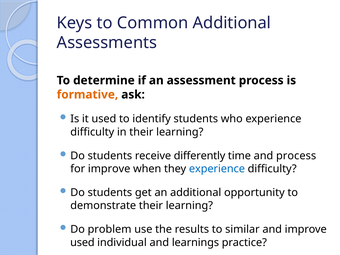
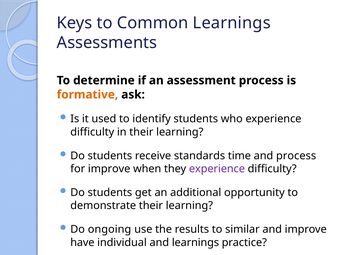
Common Additional: Additional -> Learnings (232, 23)
differently: differently -> standards (200, 156)
experience colour: blue -> purple (217, 169)
problem: problem -> ongoing (110, 229)
used: used -> have (82, 242)
